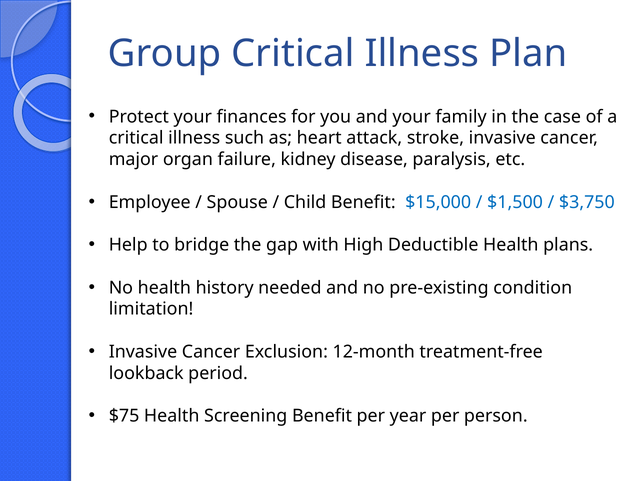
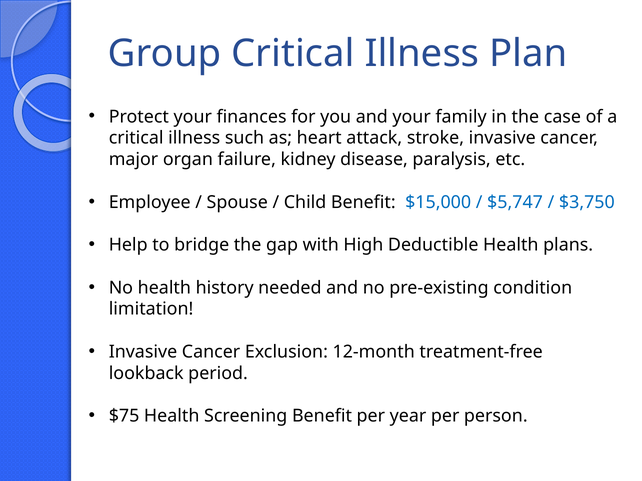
$1,500: $1,500 -> $5,747 (515, 202)
